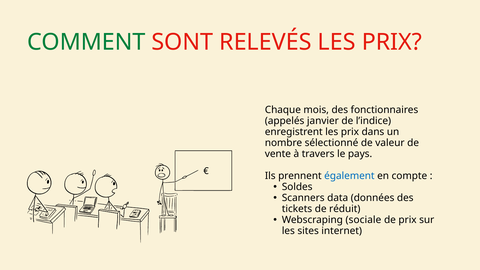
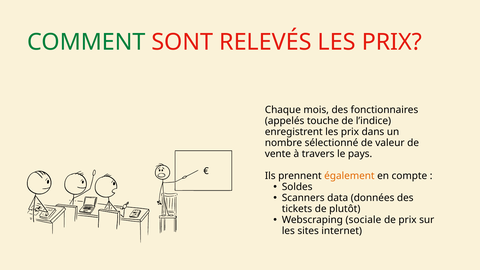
janvier: janvier -> touche (323, 121)
également colour: blue -> orange (349, 176)
réduit: réduit -> plutôt (345, 209)
